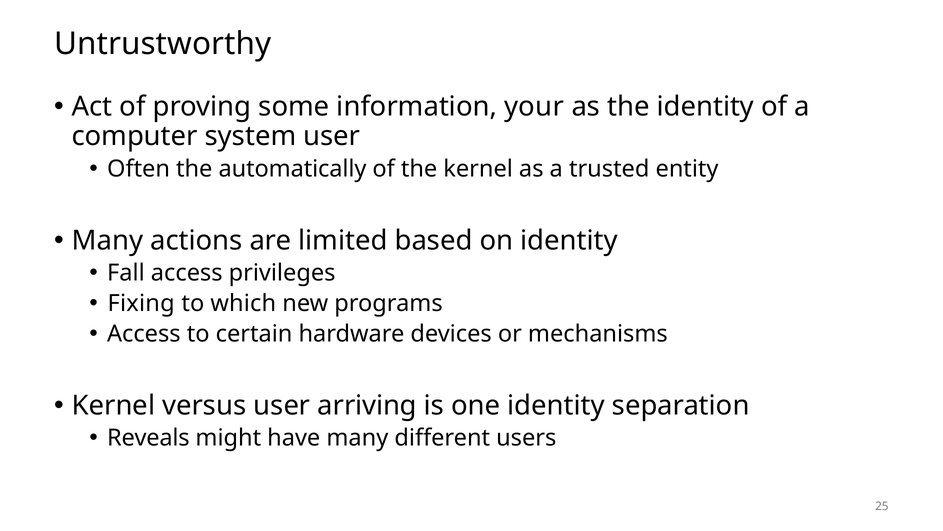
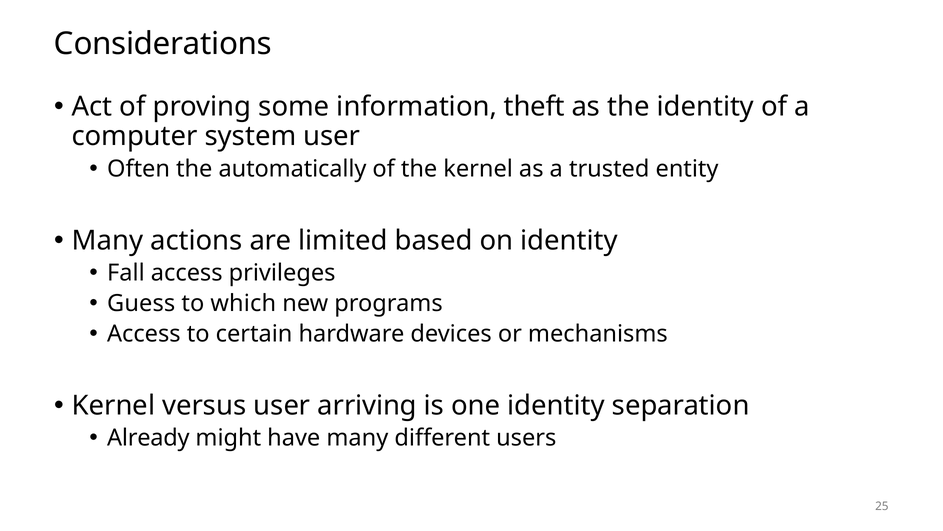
Untrustworthy: Untrustworthy -> Considerations (163, 44)
your: your -> theft (534, 107)
Fixing: Fixing -> Guess (141, 303)
Reveals: Reveals -> Already (148, 438)
